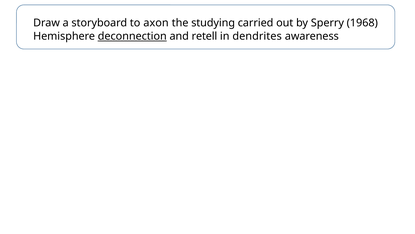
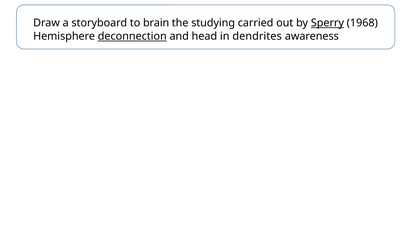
axon: axon -> brain (156, 23)
Sperry underline: none -> present (327, 23)
retell: retell -> head (204, 36)
